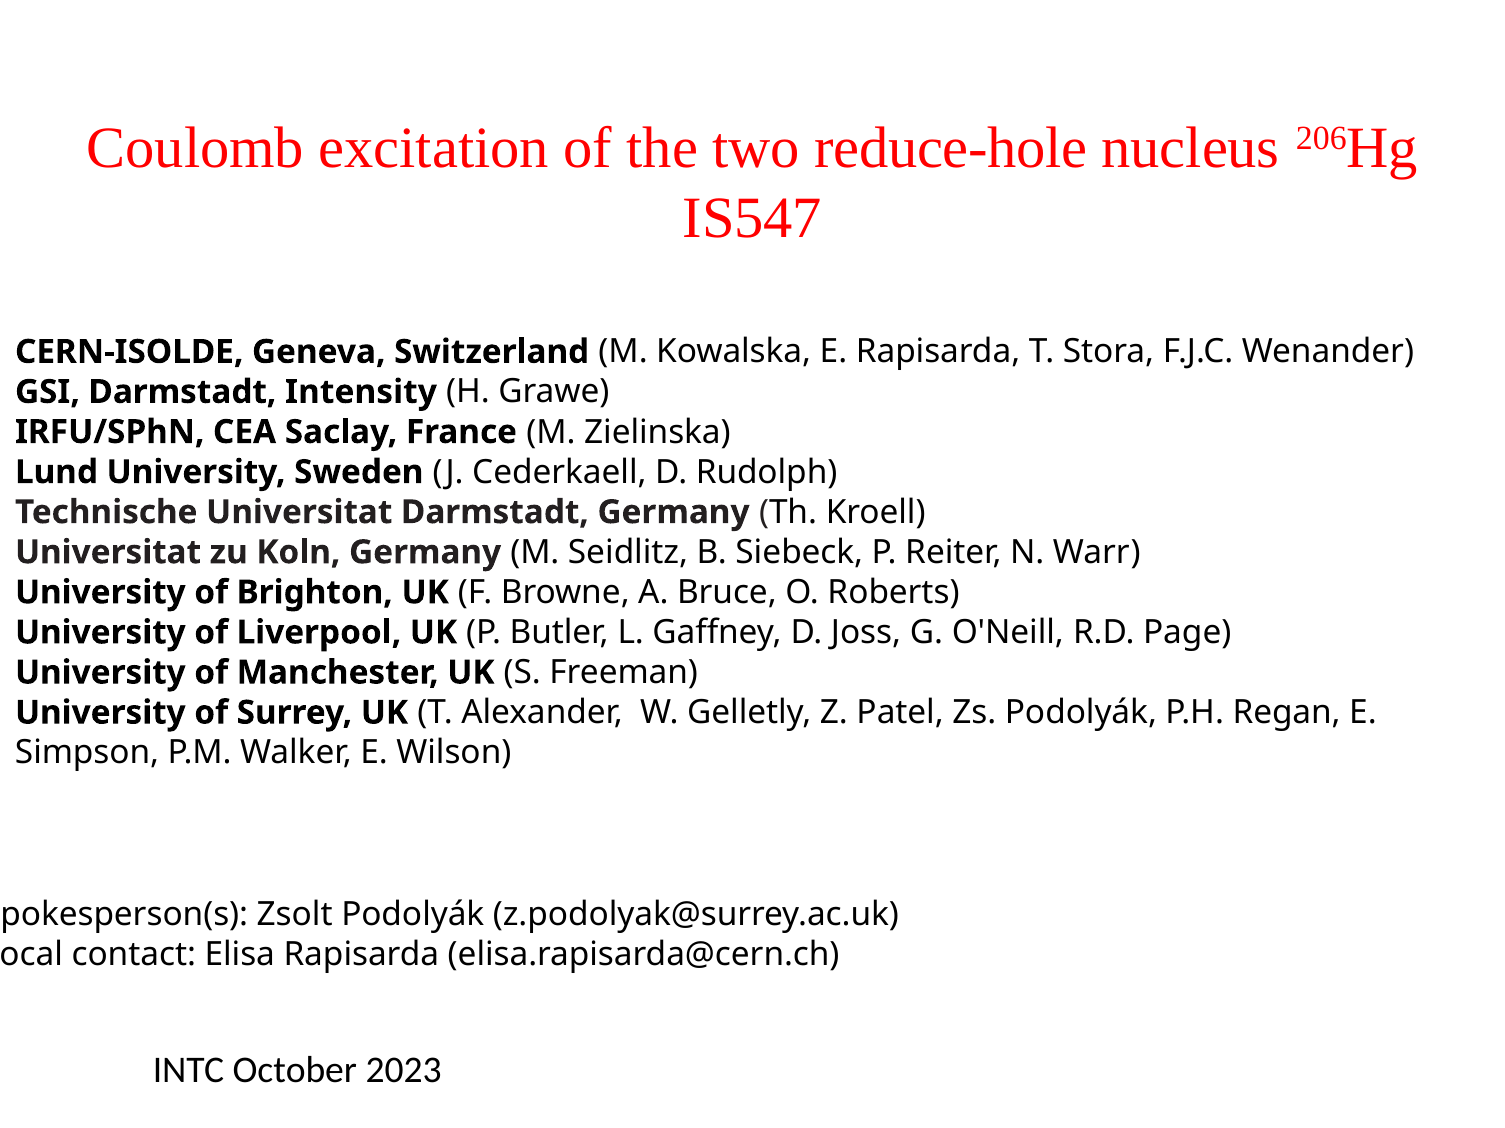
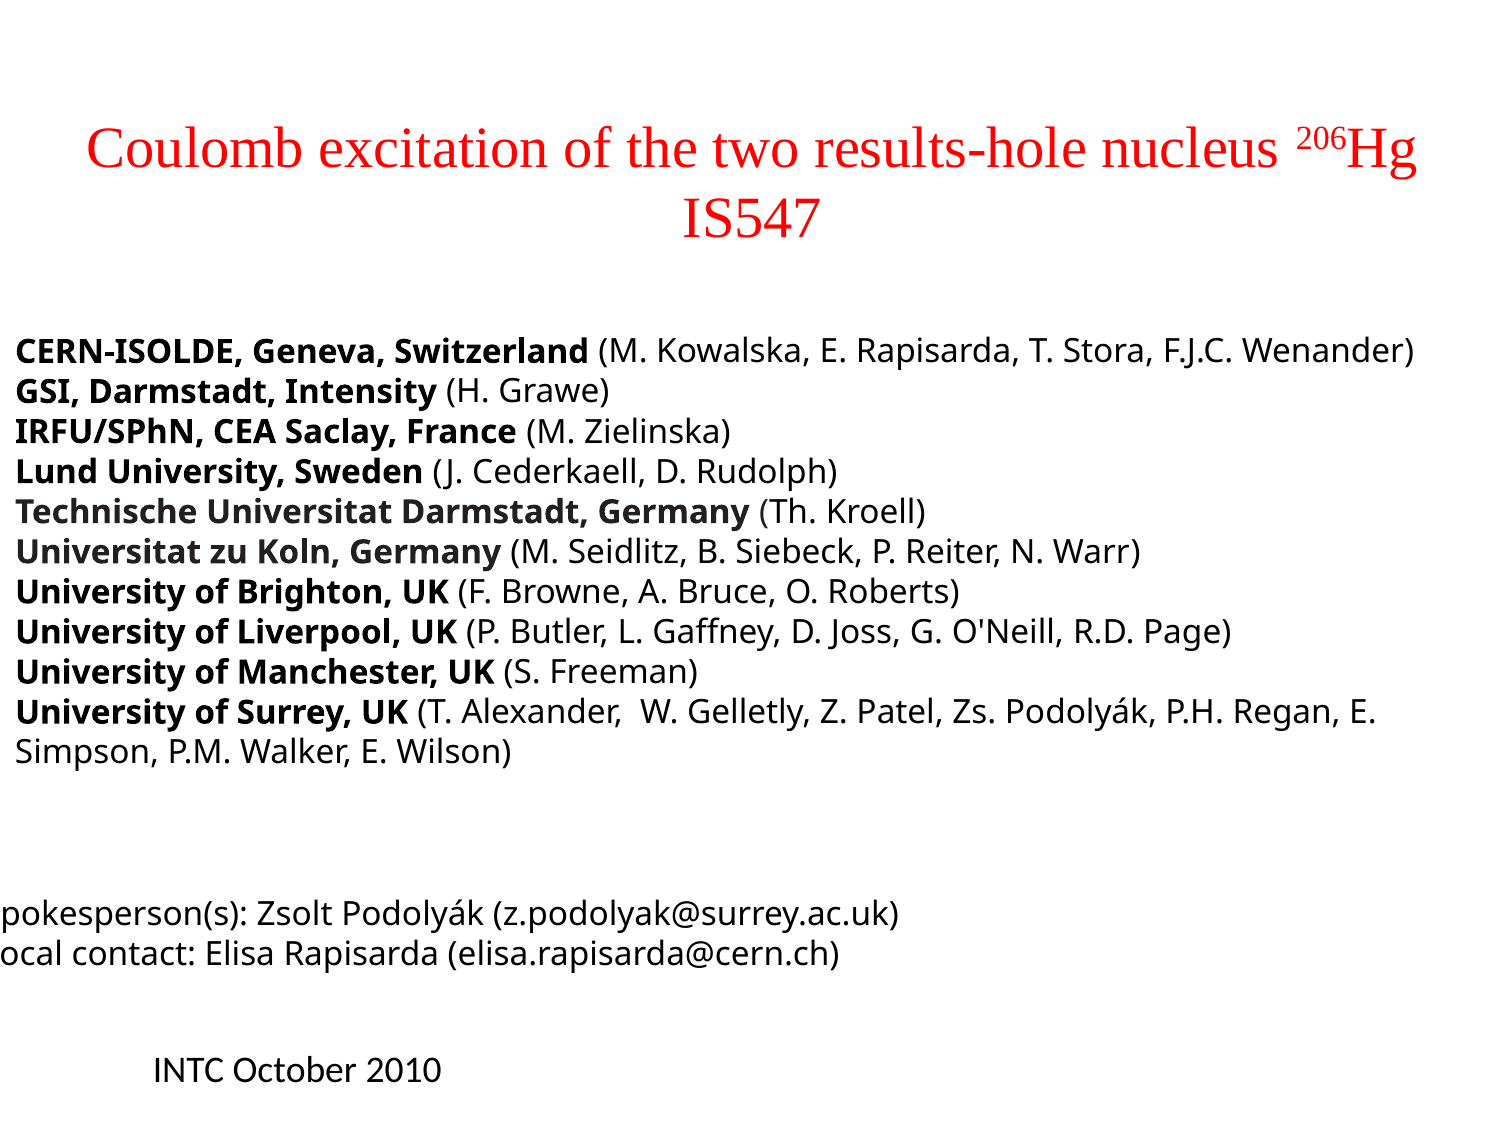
reduce-hole: reduce-hole -> results-hole (951, 148)
2023: 2023 -> 2010 (404, 1071)
